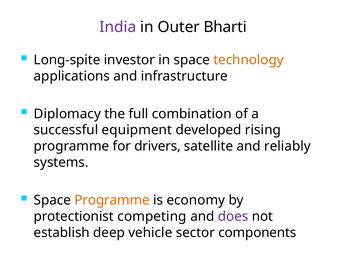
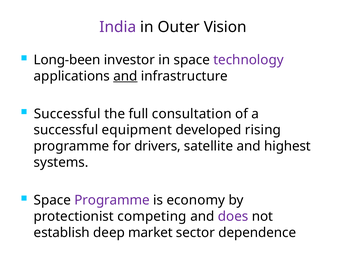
Bharti: Bharti -> Vision (225, 27)
Long-spite: Long-spite -> Long-been (67, 60)
technology colour: orange -> purple (249, 60)
and underline: none -> present (125, 76)
Diplomacy: Diplomacy -> Successful (67, 114)
combination: combination -> consultation (192, 114)
reliably: reliably -> highest (288, 146)
Programme colour: orange -> purple (112, 200)
vehicle: vehicle -> market (150, 232)
components: components -> dependence (257, 232)
